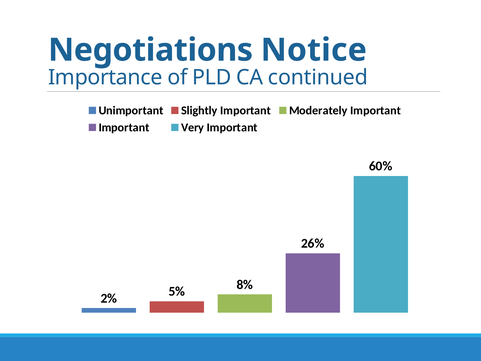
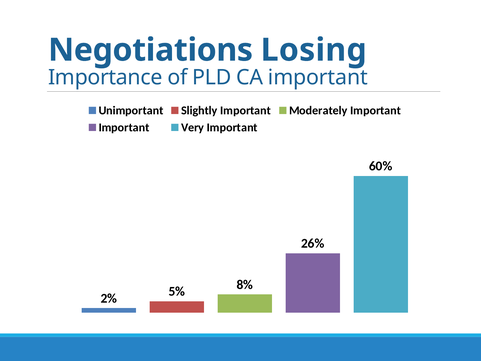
Notice: Notice -> Losing (314, 50)
CA continued: continued -> important (318, 78)
